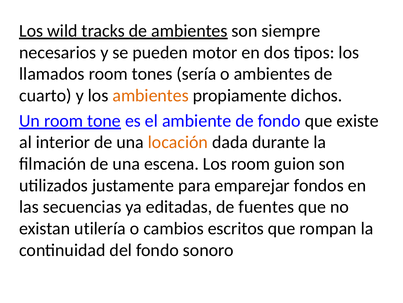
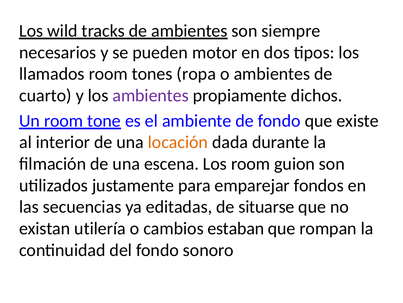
sería: sería -> ropa (196, 74)
ambientes colour: orange -> purple (151, 95)
fuentes: fuentes -> situarse (267, 207)
escritos: escritos -> estaban (236, 228)
